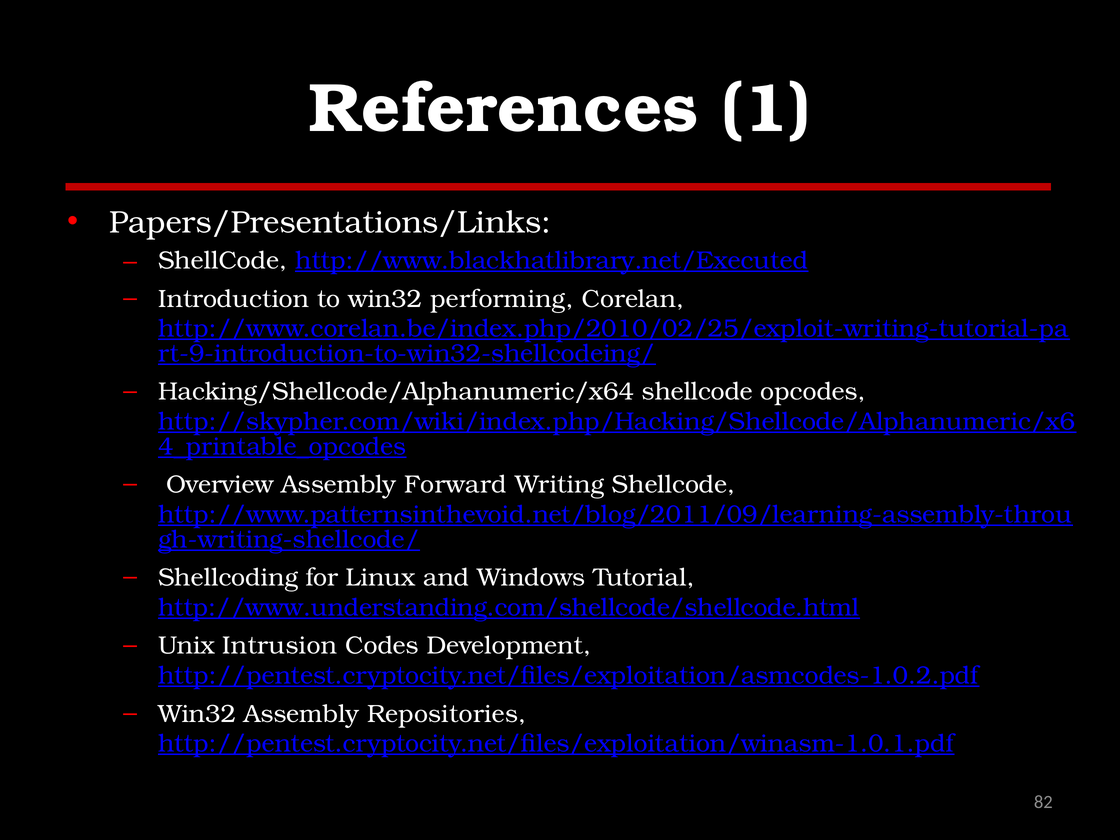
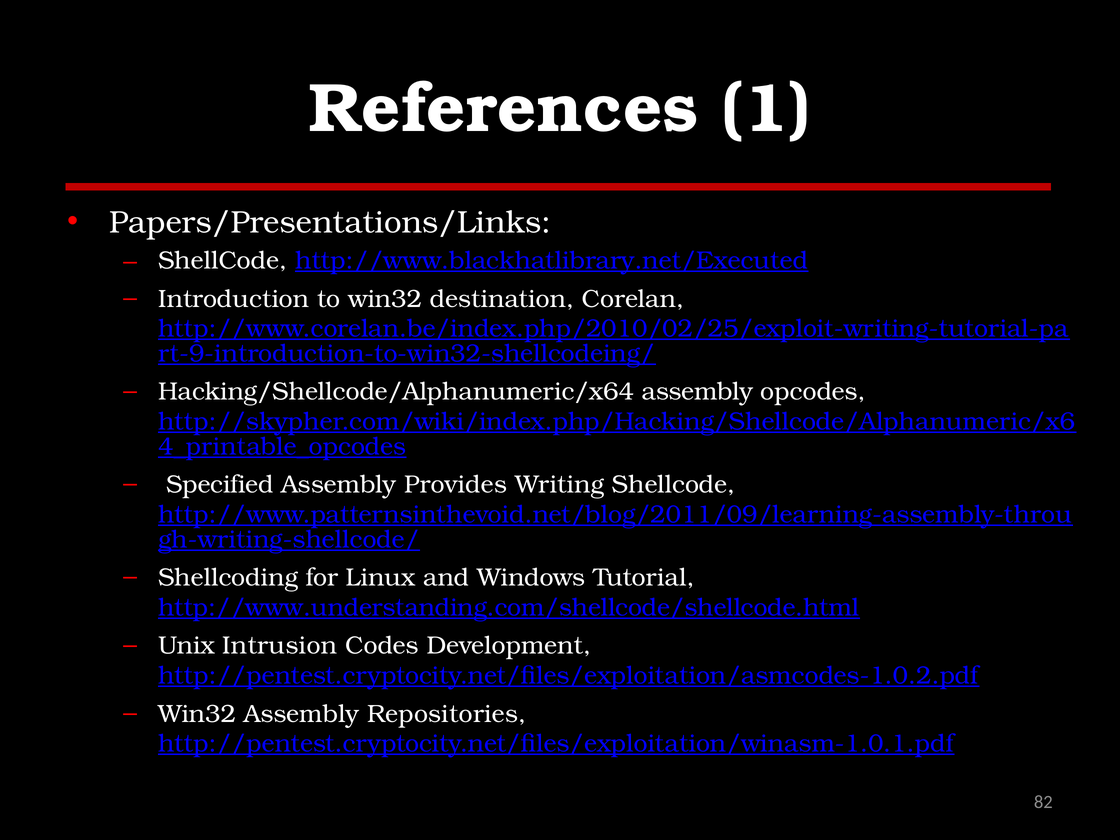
performing: performing -> destination (502, 299)
Hacking/Shellcode/Alphanumeric/x64 shellcode: shellcode -> assembly (697, 392)
Overview: Overview -> Specified (220, 485)
Forward: Forward -> Provides (456, 485)
